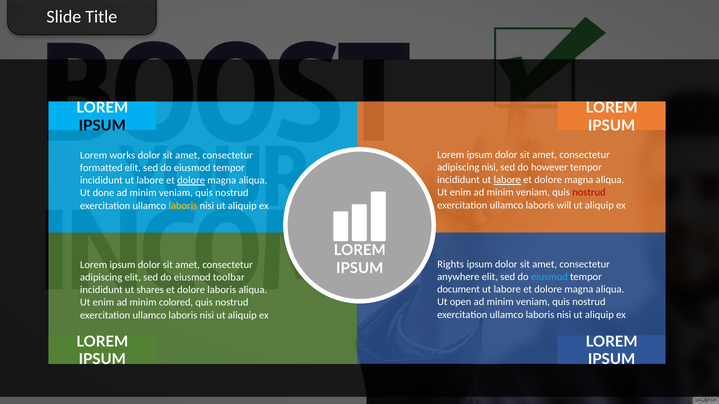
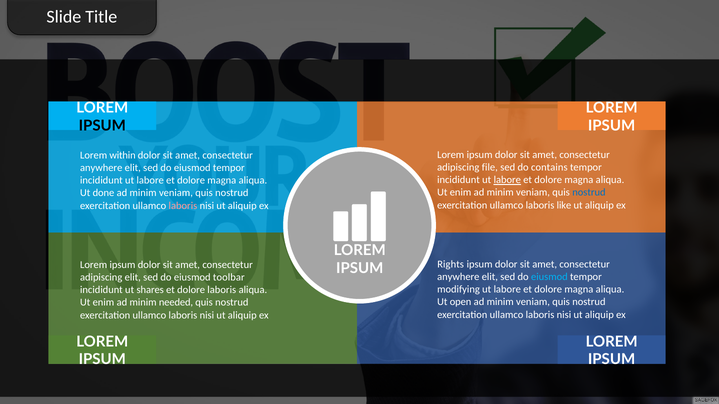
works: works -> within (123, 155)
adipiscing nisi: nisi -> file (490, 168)
however: however -> contains (549, 168)
formatted: formatted -> anywhere (101, 168)
dolore underline: present -> none (191, 181)
nostrud colour: red -> blue (589, 193)
will: will -> like (564, 205)
laboris colour: yellow -> pink (183, 206)
document: document -> modifying (458, 290)
colored: colored -> needed (176, 303)
